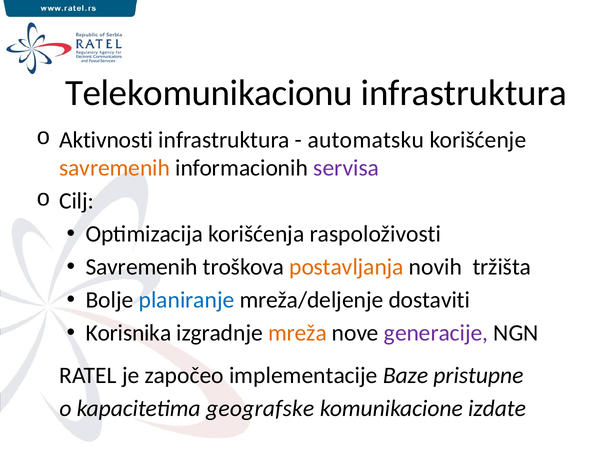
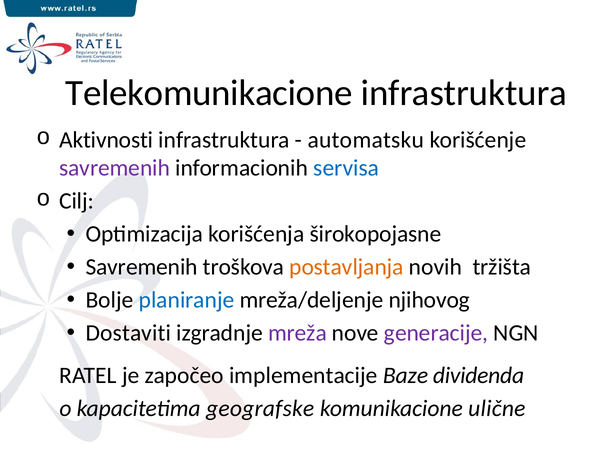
Telekomunikacionu: Telekomunikacionu -> Telekomunikacione (209, 93)
savremenih colour: orange -> purple (115, 168)
servisa colour: purple -> blue (346, 168)
raspoloživosti: raspoloživosti -> širokopojasne (376, 234)
dostaviti: dostaviti -> njihovog (429, 300)
Korisnika: Korisnika -> Dostaviti (128, 333)
mreža colour: orange -> purple (298, 333)
pristupne: pristupne -> dividenda (479, 376)
izdate: izdate -> ulične (497, 409)
